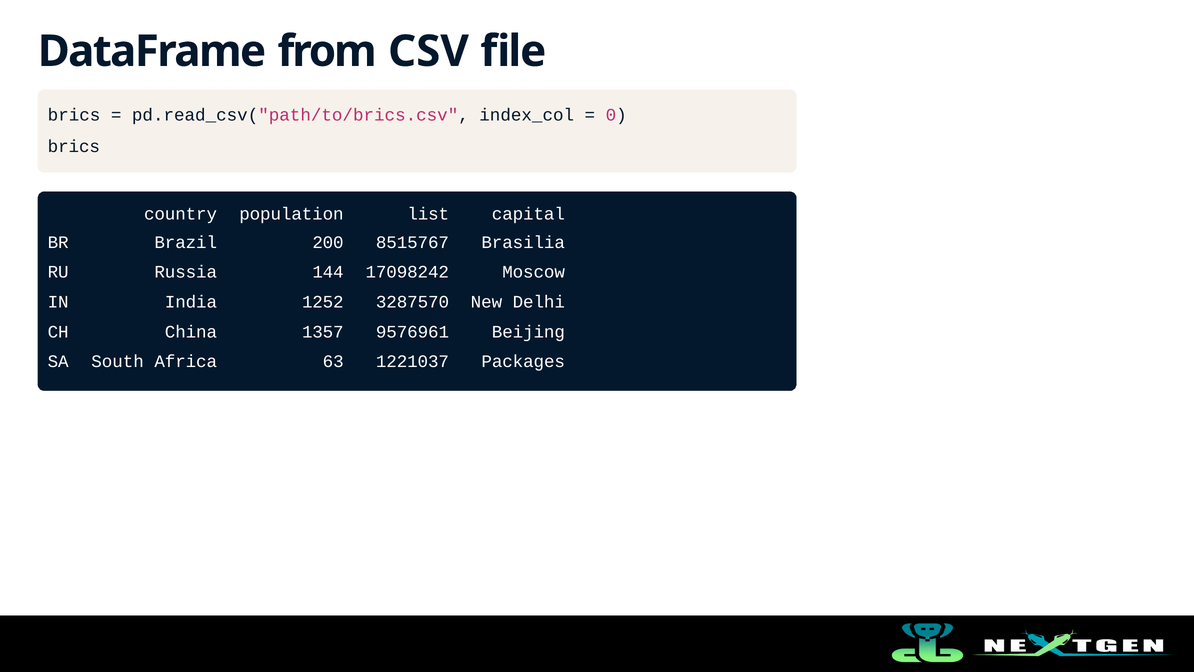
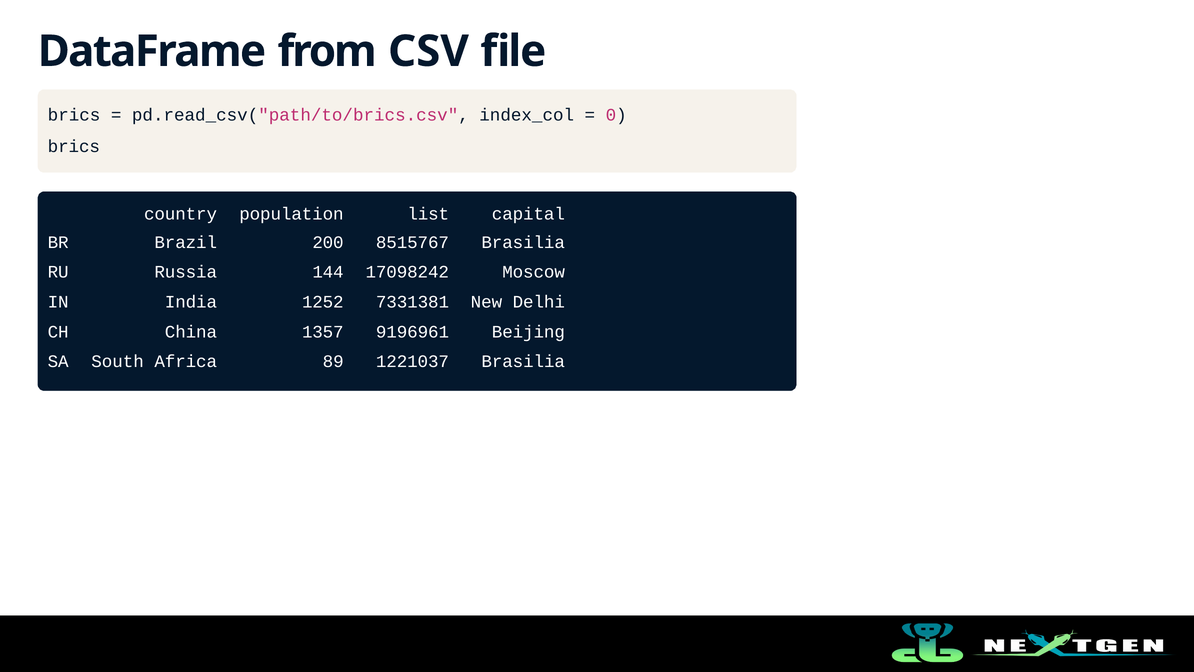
3287570: 3287570 -> 7331381 (412, 302)
9576961: 9576961 -> 9196961 (412, 332)
63: 63 -> 89 (333, 362)
1221037 Packages: Packages -> Brasilia (523, 362)
